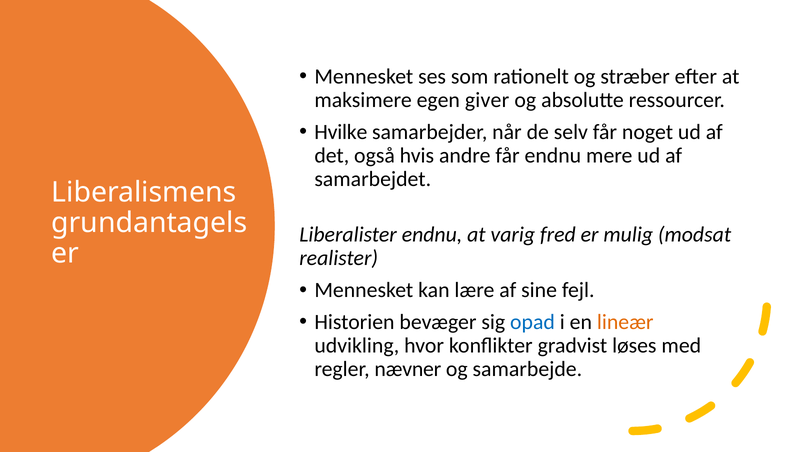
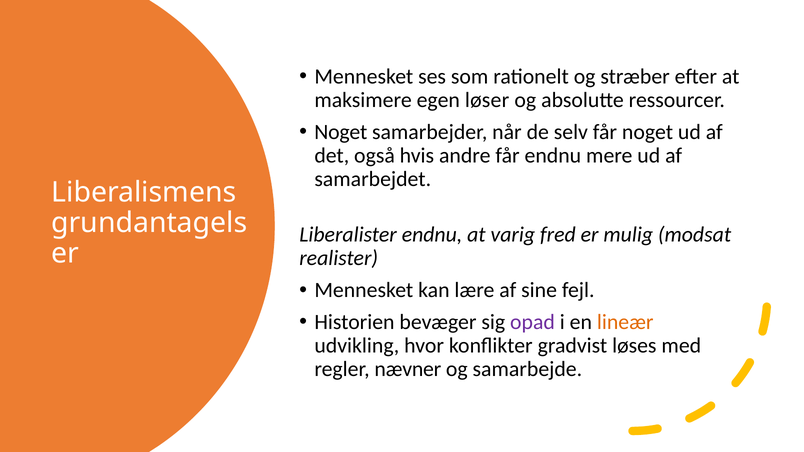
giver: giver -> løser (487, 100)
Hvilke: Hvilke -> Noget (341, 132)
opad colour: blue -> purple (533, 322)
